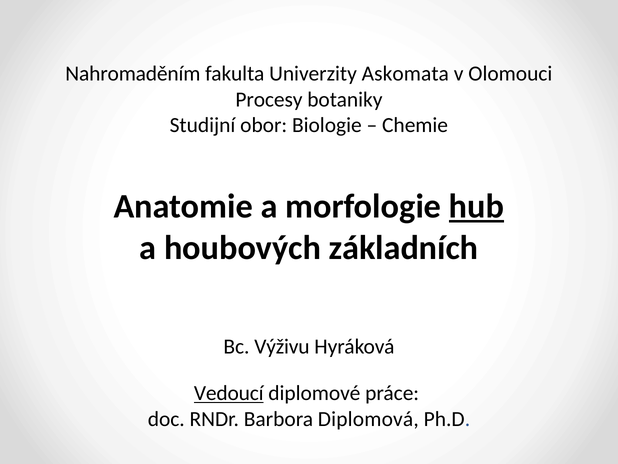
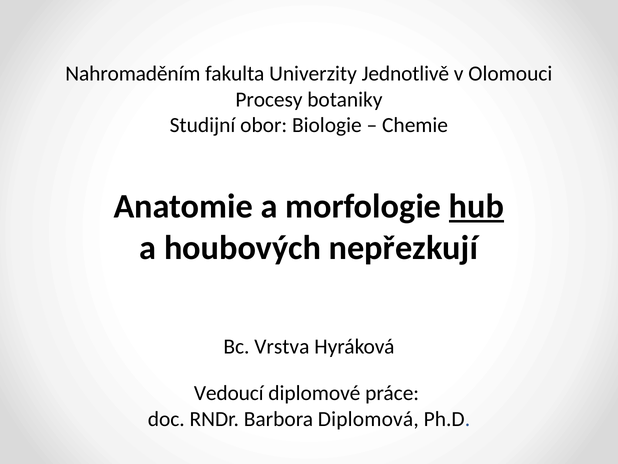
Askomata: Askomata -> Jednotlivě (405, 74)
základních: základních -> nepřezkují (403, 247)
Výživu: Výživu -> Vrstva (282, 346)
Vedoucí underline: present -> none (229, 393)
